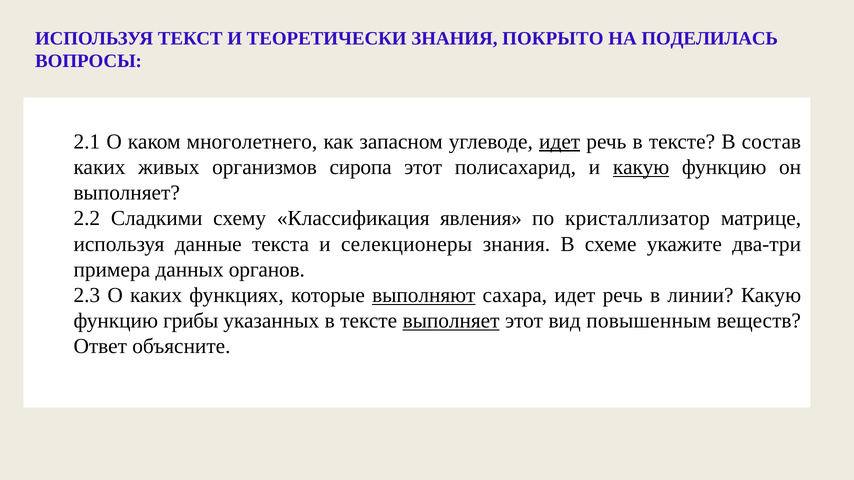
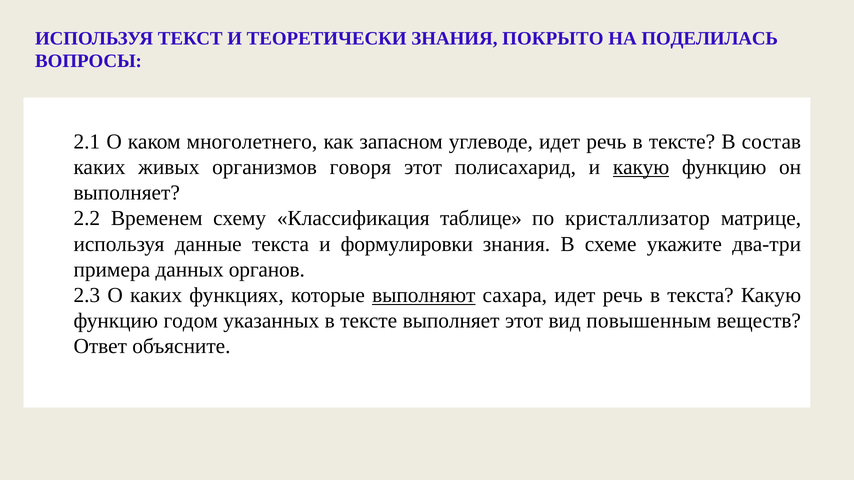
идет underline: present -> none (560, 142)
сиропа: сиропа -> говоря (360, 167)
Сладкими: Сладкими -> Временем (157, 219)
явления: явления -> таблице (481, 219)
селекционеры: селекционеры -> формулировки (407, 244)
в линии: линии -> текста (701, 295)
грибы: грибы -> годом (191, 321)
выполняет underline: present -> none (451, 321)
